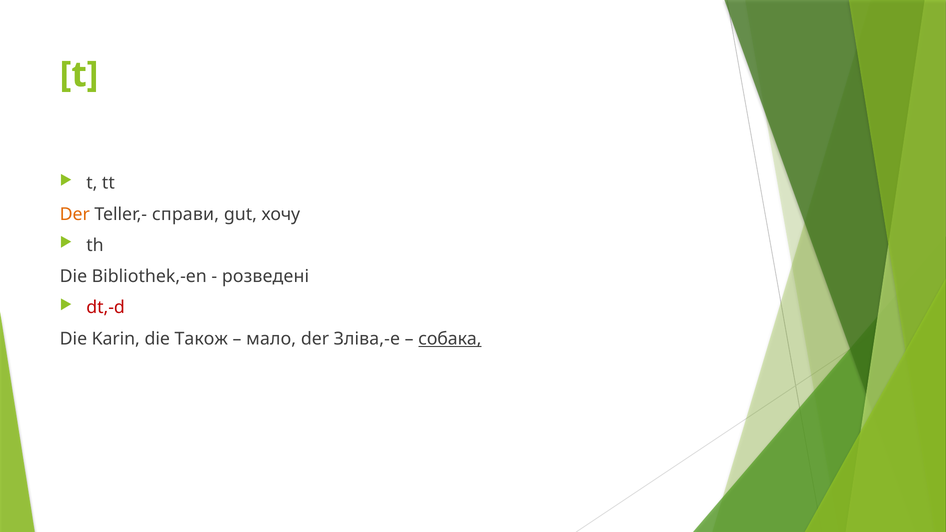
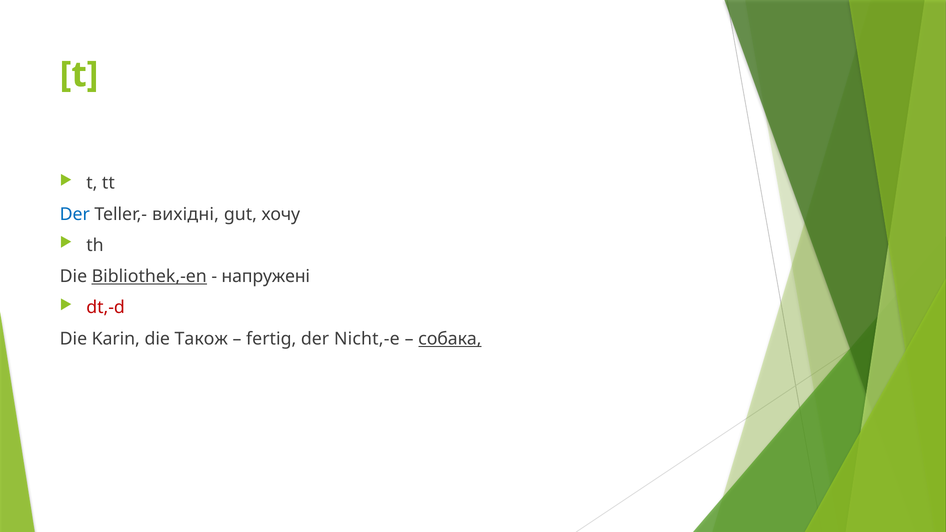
Der colour: orange -> blue (75, 214)
справи: справи -> вихідні (186, 214)
Bibliothek,-en underline: none -> present (149, 277)
розведені: розведені -> напружені (266, 277)
мало: мало -> fertig (271, 339)
Зліва,-e: Зліва,-e -> Nicht,-e (367, 339)
